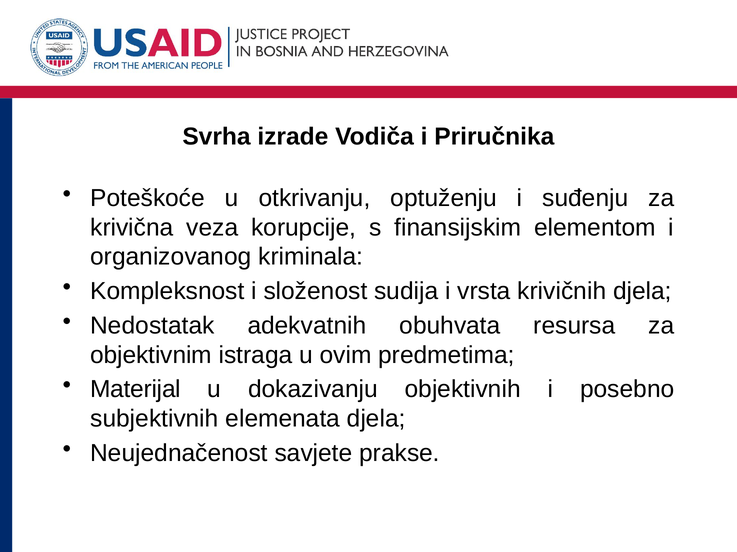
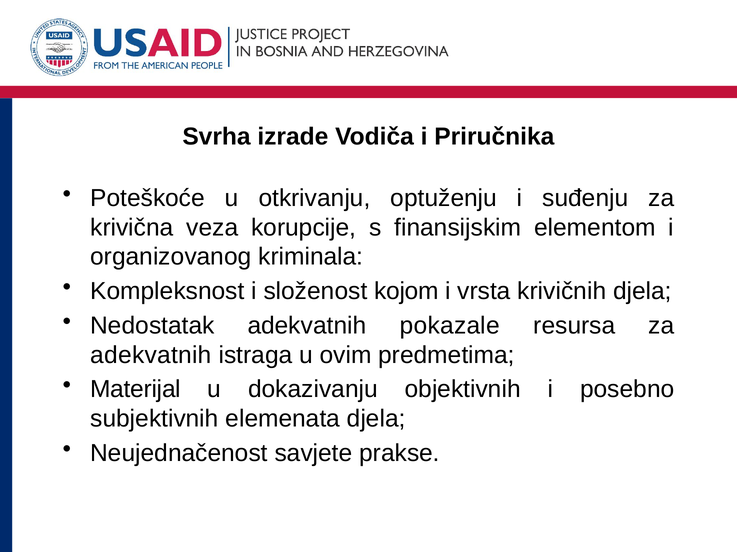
sudija: sudija -> kojom (406, 292)
obuhvata: obuhvata -> pokazale (450, 326)
objektivnim: objektivnim -> adekvatnih (151, 355)
